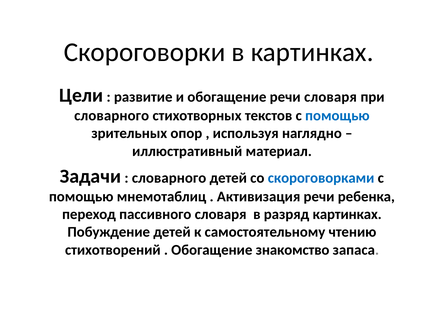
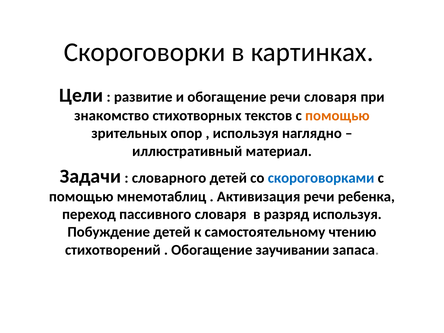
словарного: словарного -> знакомство (112, 116)
помощью colour: blue -> orange (337, 116)
разряд картинках: картинках -> используя (347, 214)
знакомство: знакомство -> заучивании (293, 250)
